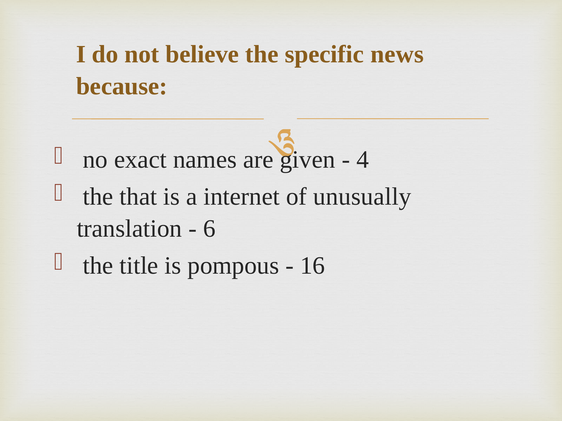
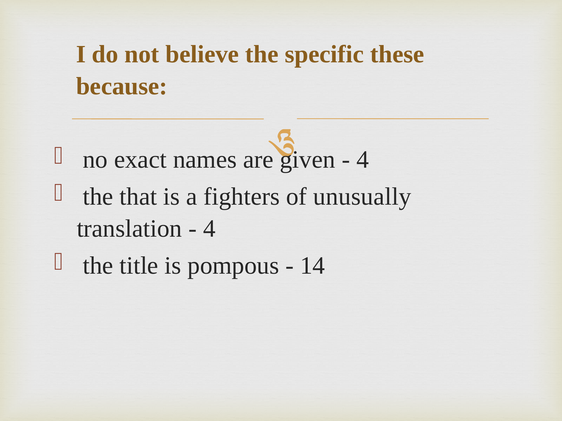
news: news -> these (397, 54)
internet: internet -> fighters (242, 197)
6: 6 -> 4 (209, 229)
16: 16 -> 14 (313, 266)
